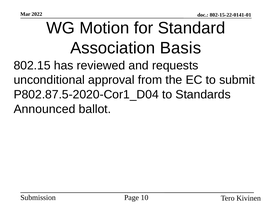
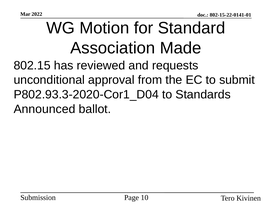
Basis: Basis -> Made (181, 48)
P802.87.5-2020-Cor1_D04: P802.87.5-2020-Cor1_D04 -> P802.93.3-2020-Cor1_D04 (86, 95)
